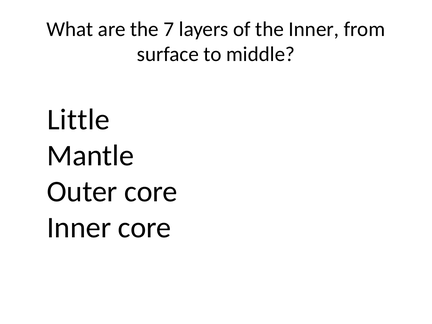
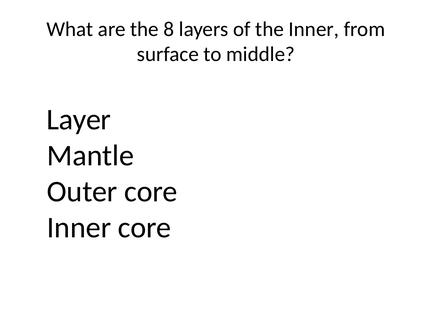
7: 7 -> 8 (169, 29)
Little: Little -> Layer (79, 120)
